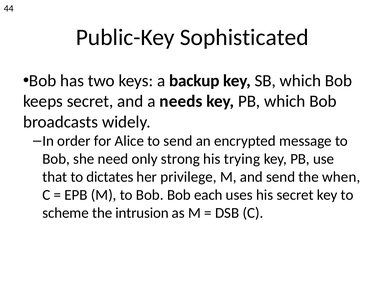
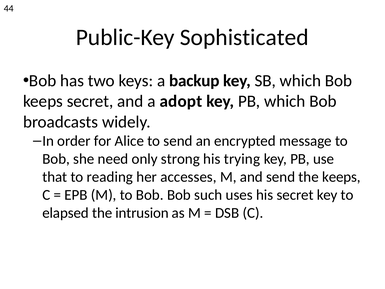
needs: needs -> adopt (181, 101)
dictates: dictates -> reading (110, 177)
privilege: privilege -> accesses (188, 177)
the when: when -> keeps (341, 177)
each: each -> such (208, 195)
scheme: scheme -> elapsed (66, 213)
